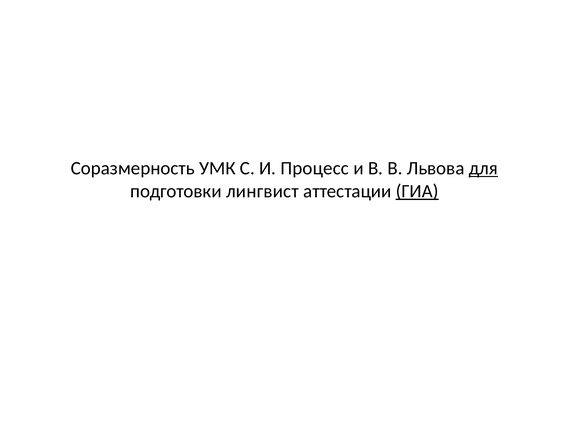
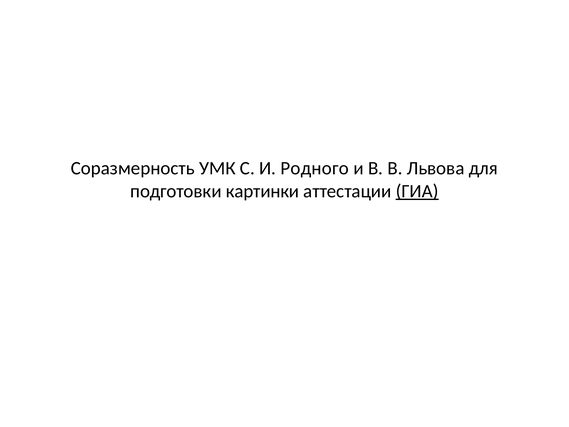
Процесс: Процесс -> Родного (315, 168)
для underline: present -> none (483, 168)
лингвист: лингвист -> картинки (263, 191)
